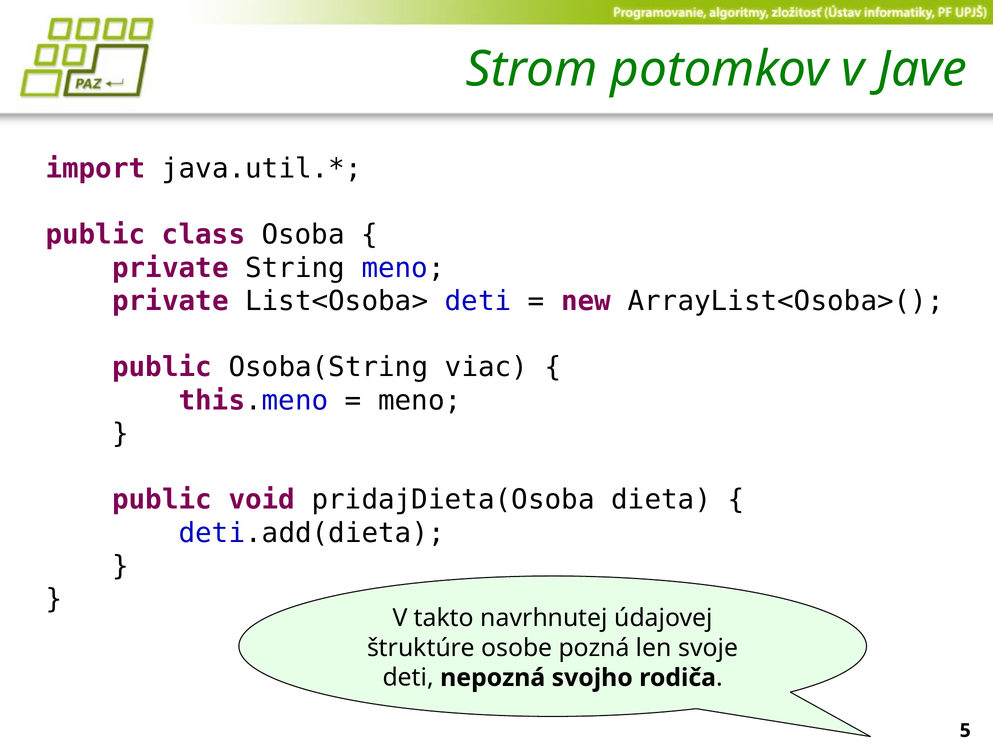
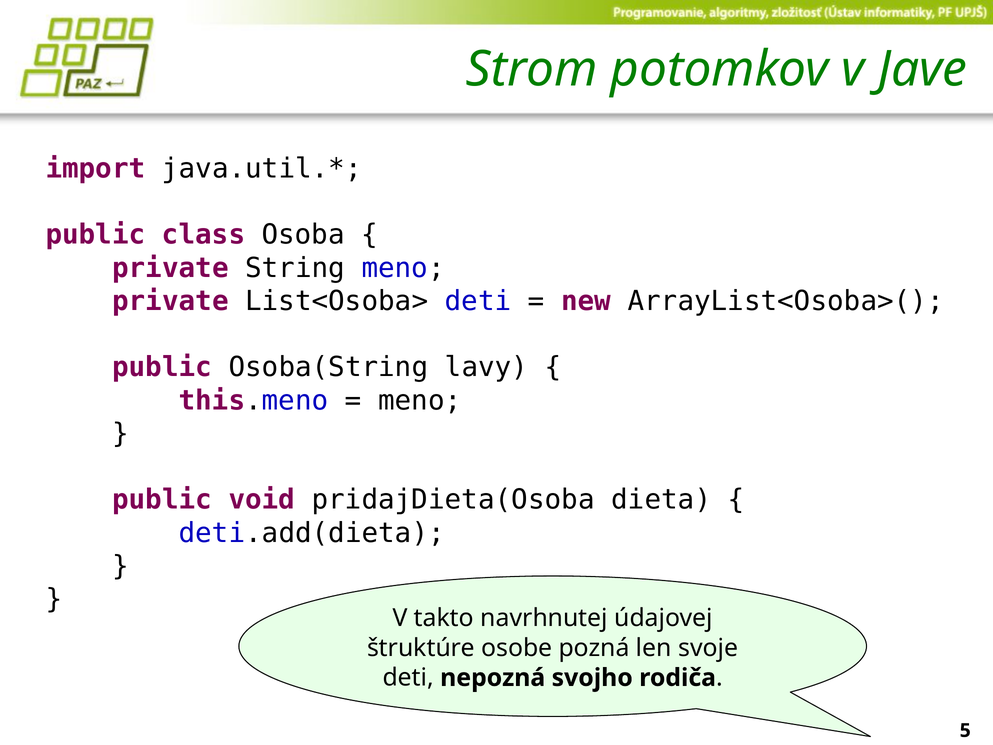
viac: viac -> lavy (487, 367)
